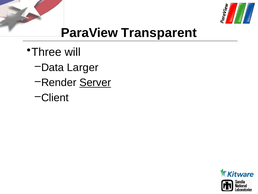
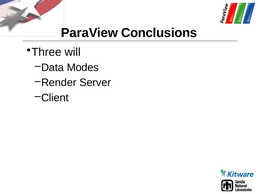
Transparent: Transparent -> Conclusions (159, 33)
Larger: Larger -> Modes (83, 67)
Server underline: present -> none (95, 82)
